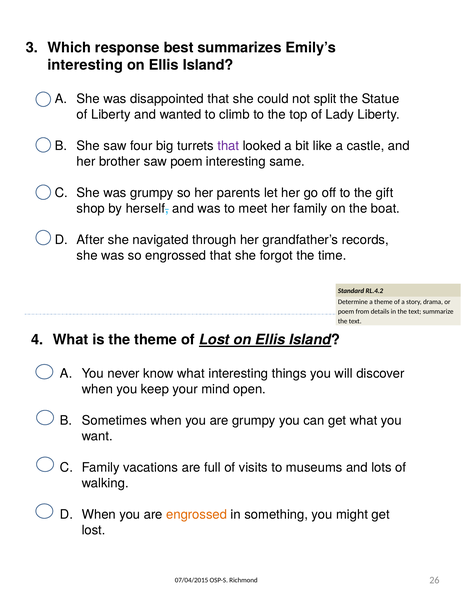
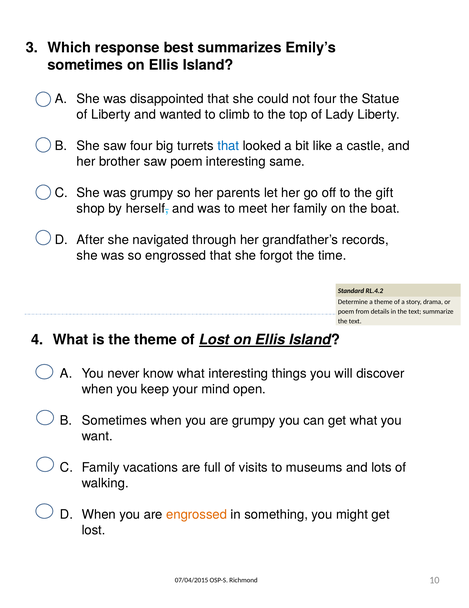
interesting: interesting -> sometimes (85, 65)
not split: split -> four (325, 99)
that colour: purple -> blue (228, 146)
26: 26 -> 10 (434, 579)
